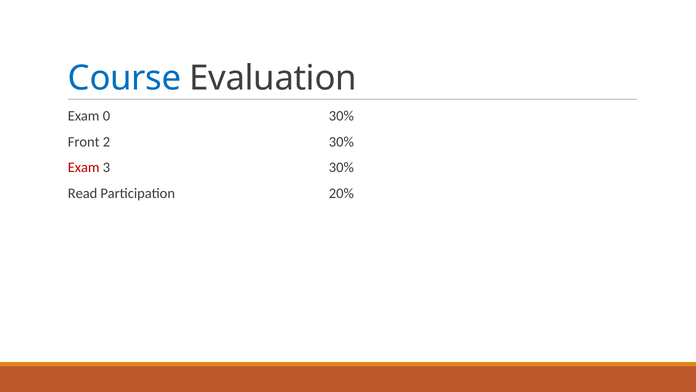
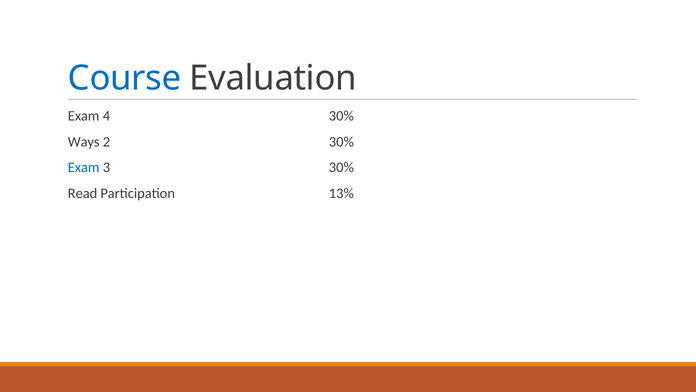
0: 0 -> 4 (106, 116)
Front: Front -> Ways (84, 142)
Exam colour: red -> blue (84, 167)
20%: 20% -> 13% (341, 193)
